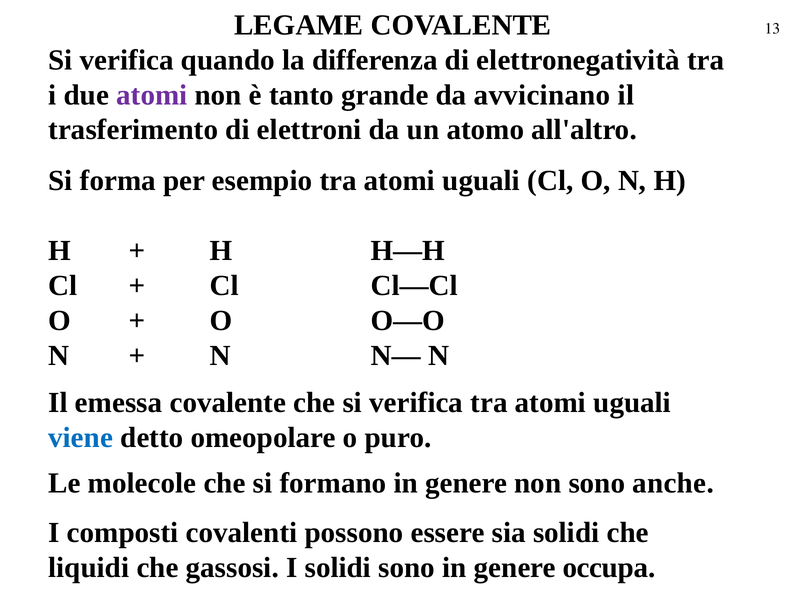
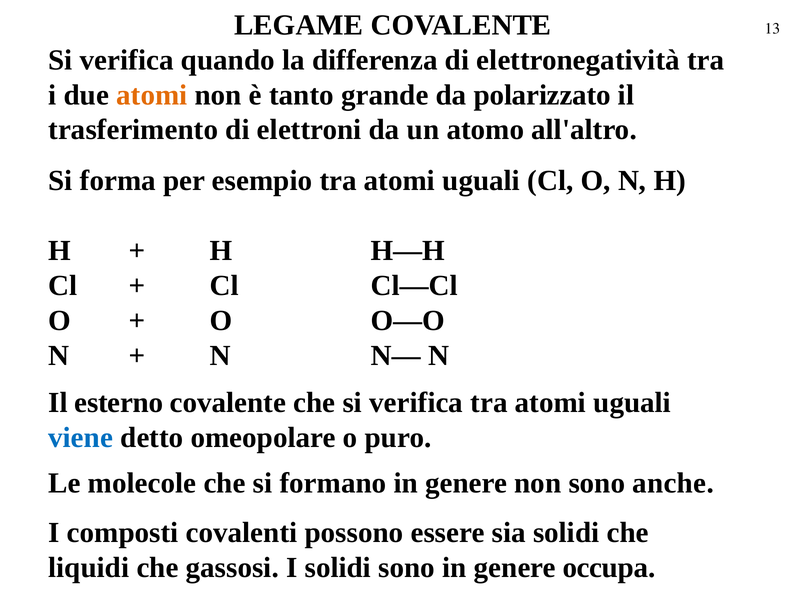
atomi colour: purple -> orange (152, 95)
avvicinano: avvicinano -> polarizzato (542, 95)
emessa: emessa -> esterno (119, 402)
